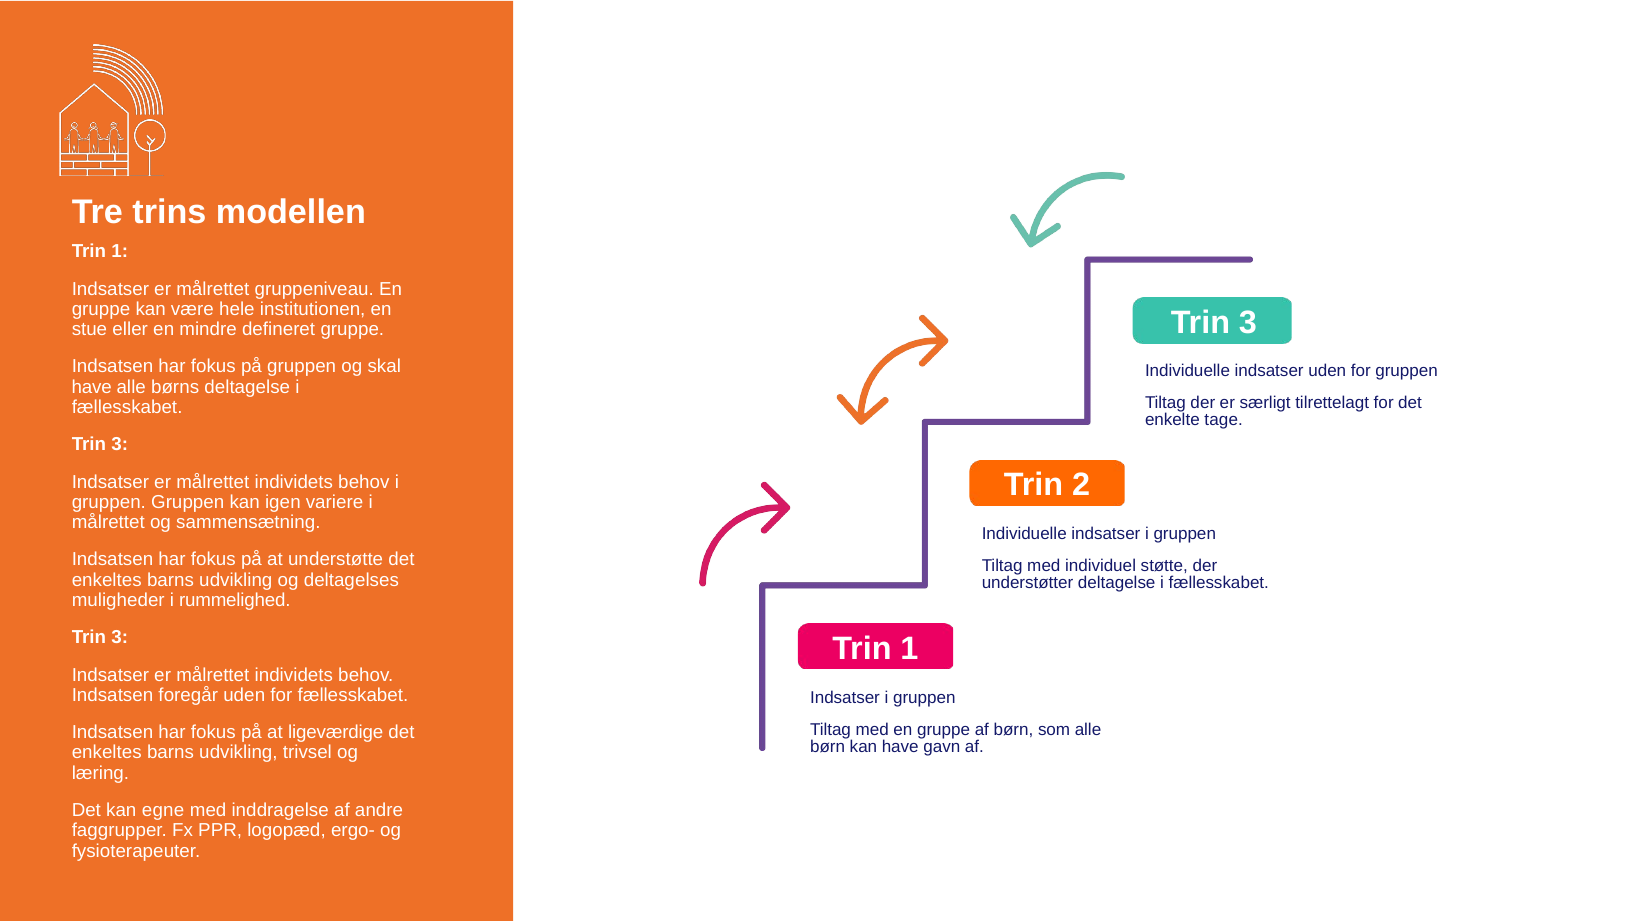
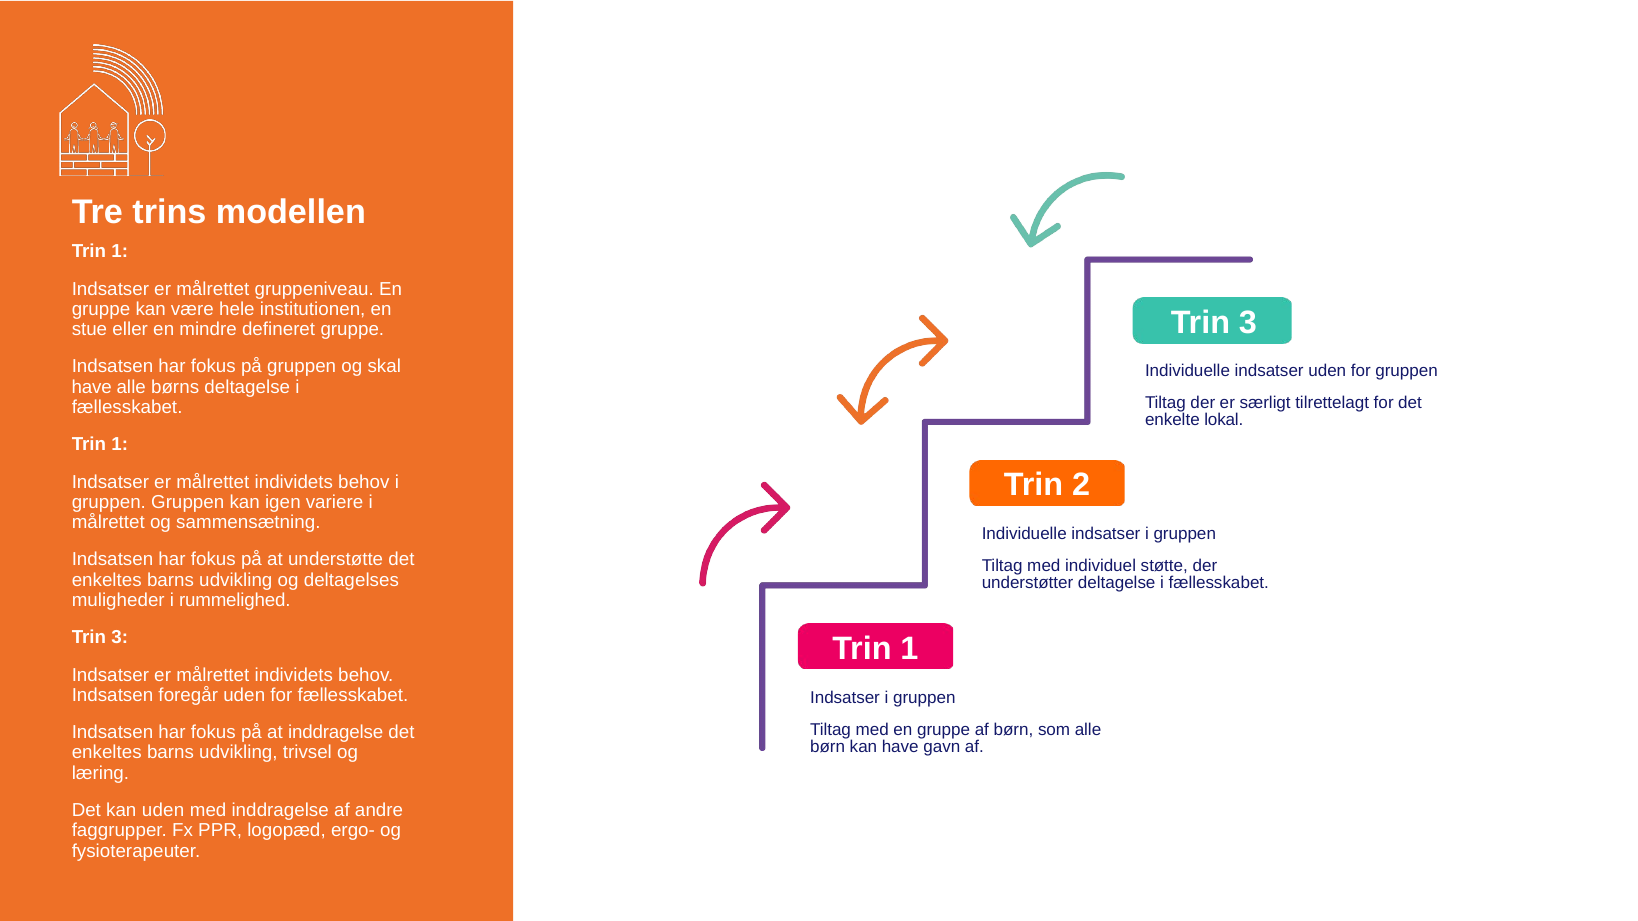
tage: tage -> lokal (1224, 420)
3: 3 -> 1 (120, 445)
at ligeværdige: ligeværdige -> inddragelse (336, 733)
kan egne: egne -> uden (163, 811)
